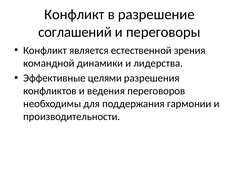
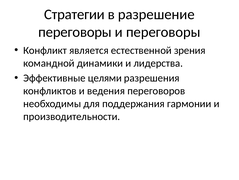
Конфликт: Конфликт -> Стратегии (74, 14)
соглашений: соглашений -> переговоры (75, 32)
